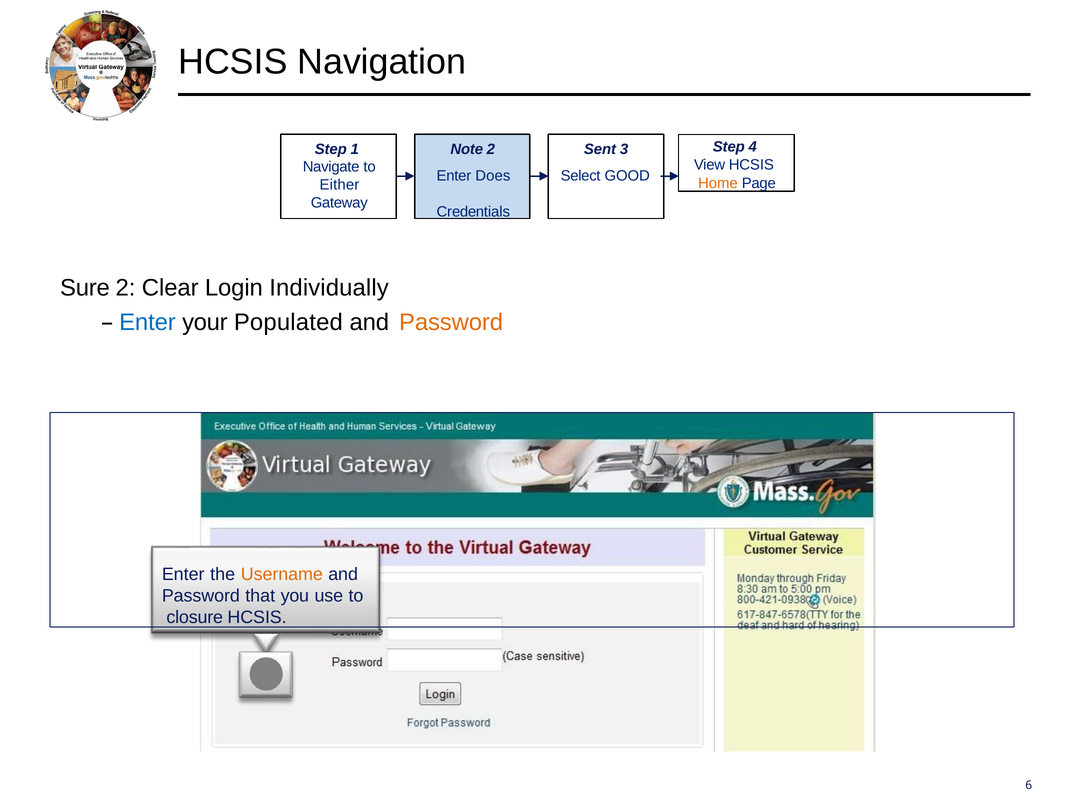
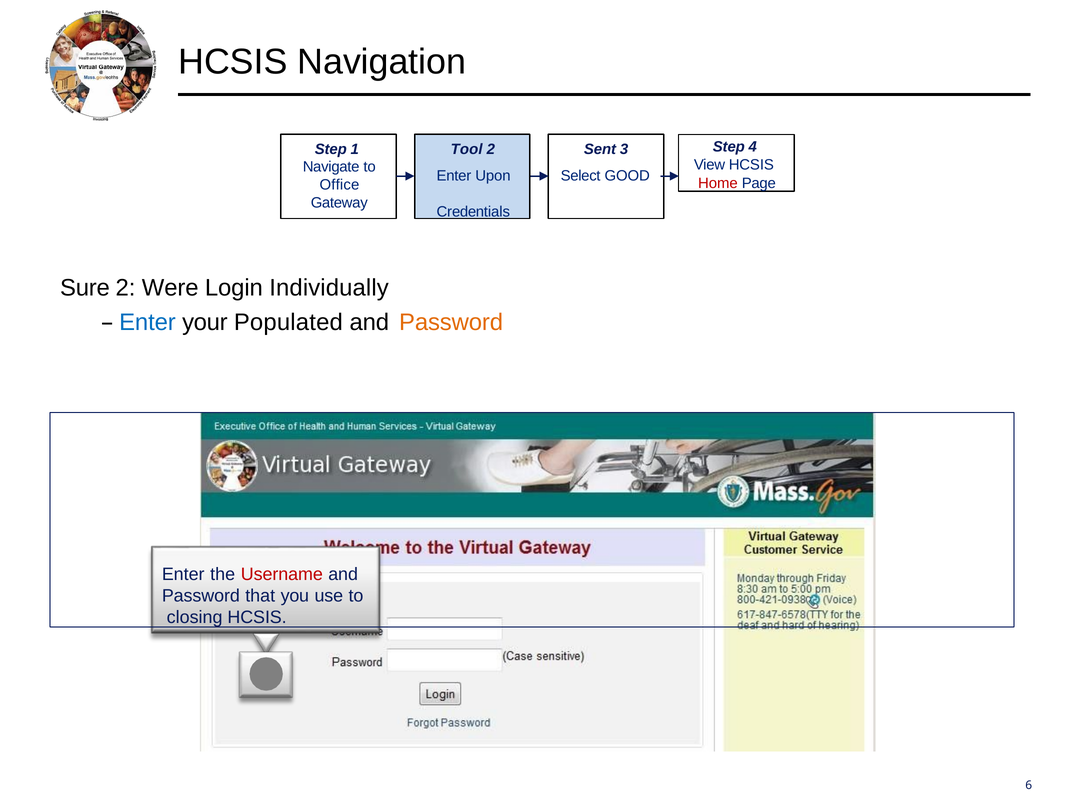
Note: Note -> Tool (467, 149)
Does: Does -> Upon (493, 176)
Home colour: orange -> red (718, 183)
Either: Either -> Office (339, 185)
Clear: Clear -> Were (170, 287)
Username colour: orange -> red (282, 574)
closure: closure -> closing (195, 617)
